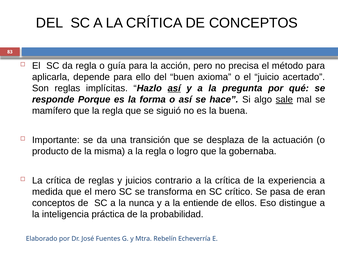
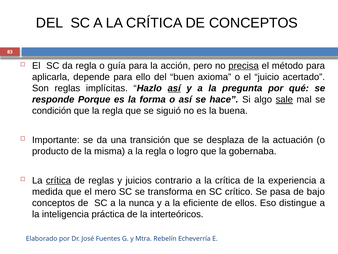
precisa underline: none -> present (244, 66)
mamífero: mamífero -> condición (52, 111)
crítica underline: none -> present (58, 180)
eran: eran -> bajo (316, 191)
entiende: entiende -> eficiente (201, 203)
probabilidad: probabilidad -> interteóricos (177, 214)
